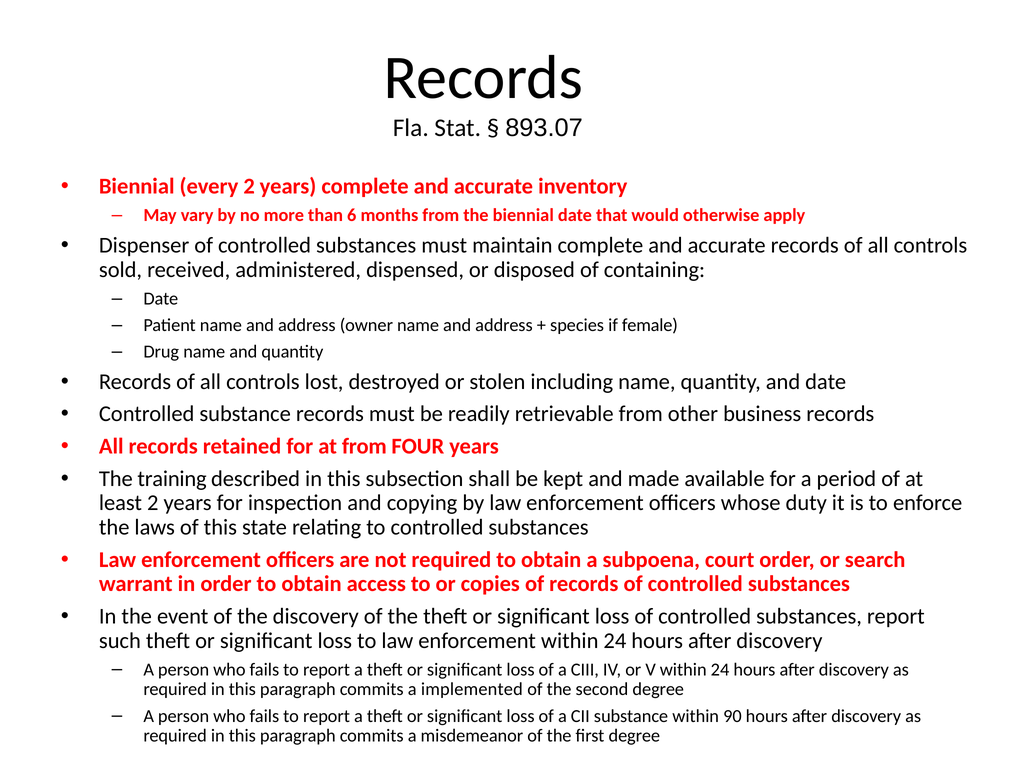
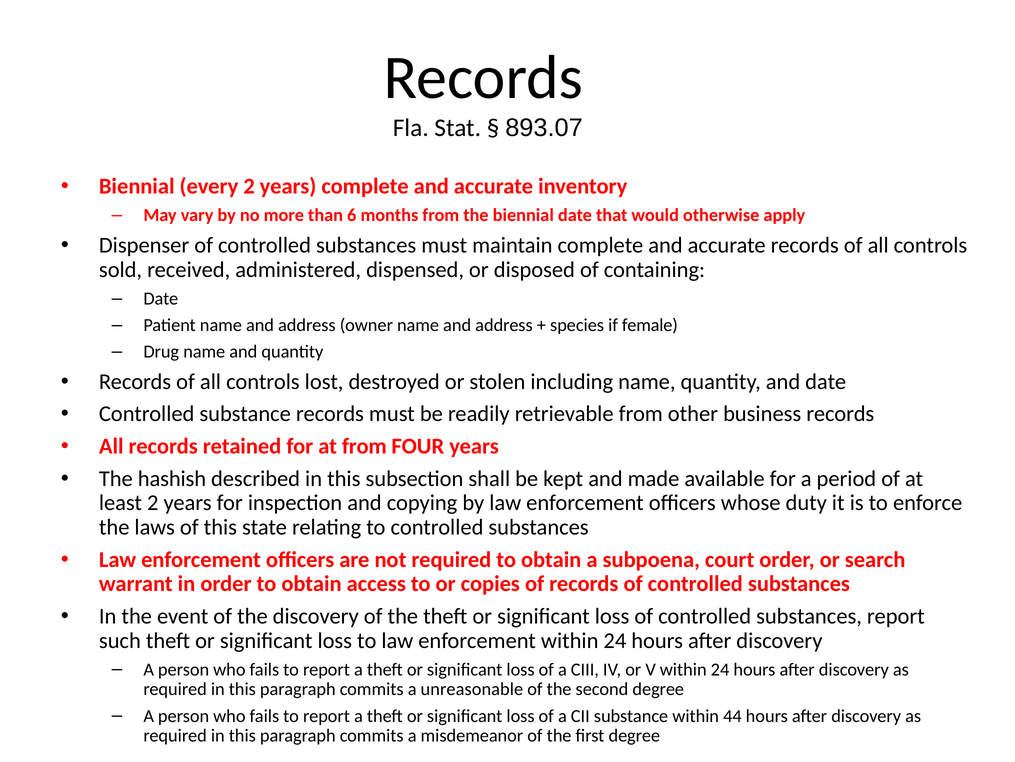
training: training -> hashish (172, 478)
implemented: implemented -> unreasonable (472, 689)
90: 90 -> 44 (732, 715)
